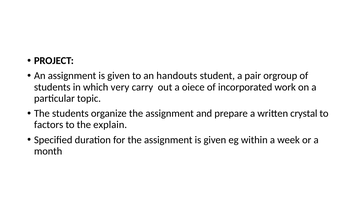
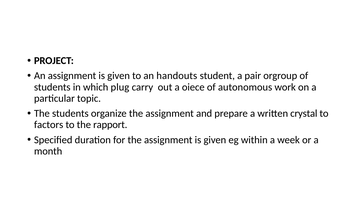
very: very -> plug (120, 87)
incorporated: incorporated -> autonomous (245, 87)
explain: explain -> rapport (110, 124)
